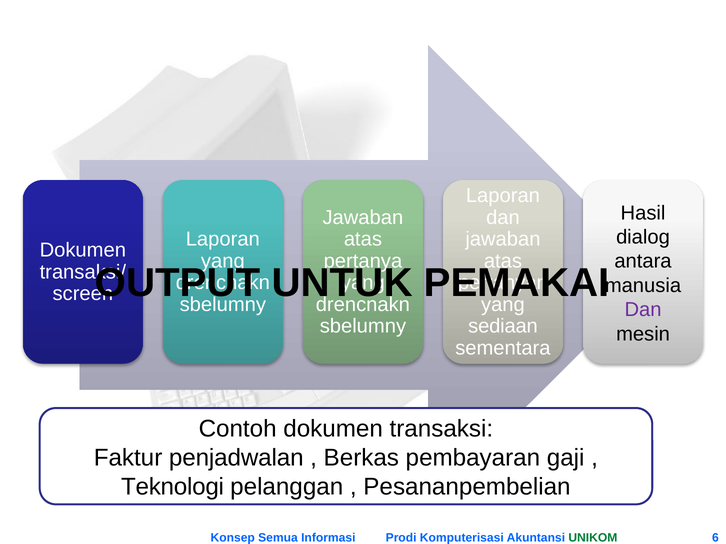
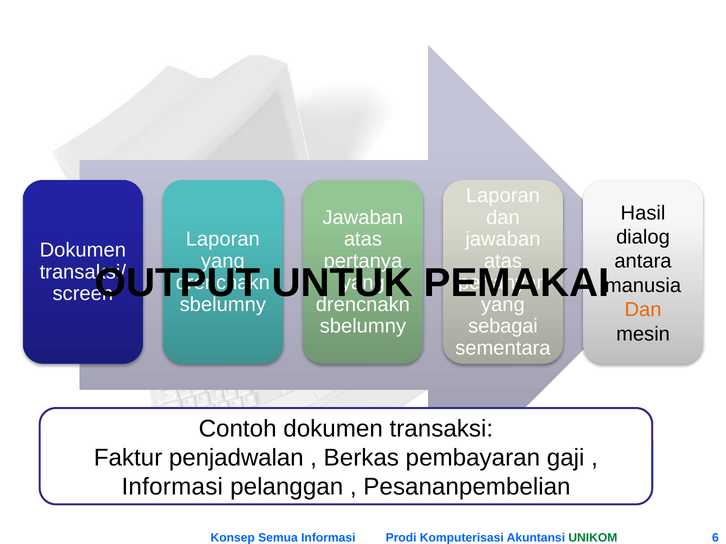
Dan colour: purple -> orange (643, 310)
sediaan: sediaan -> sebagai (503, 327)
Teknologi: Teknologi -> Informasi (172, 487)
